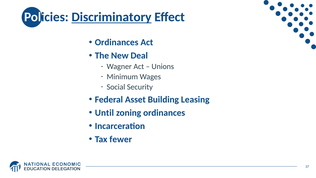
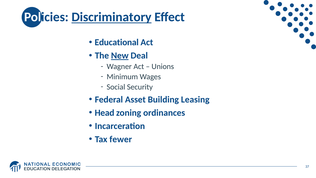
Ordinances: Ordinances -> Educational (117, 42)
New underline: none -> present (120, 56)
Until: Until -> Head (105, 113)
